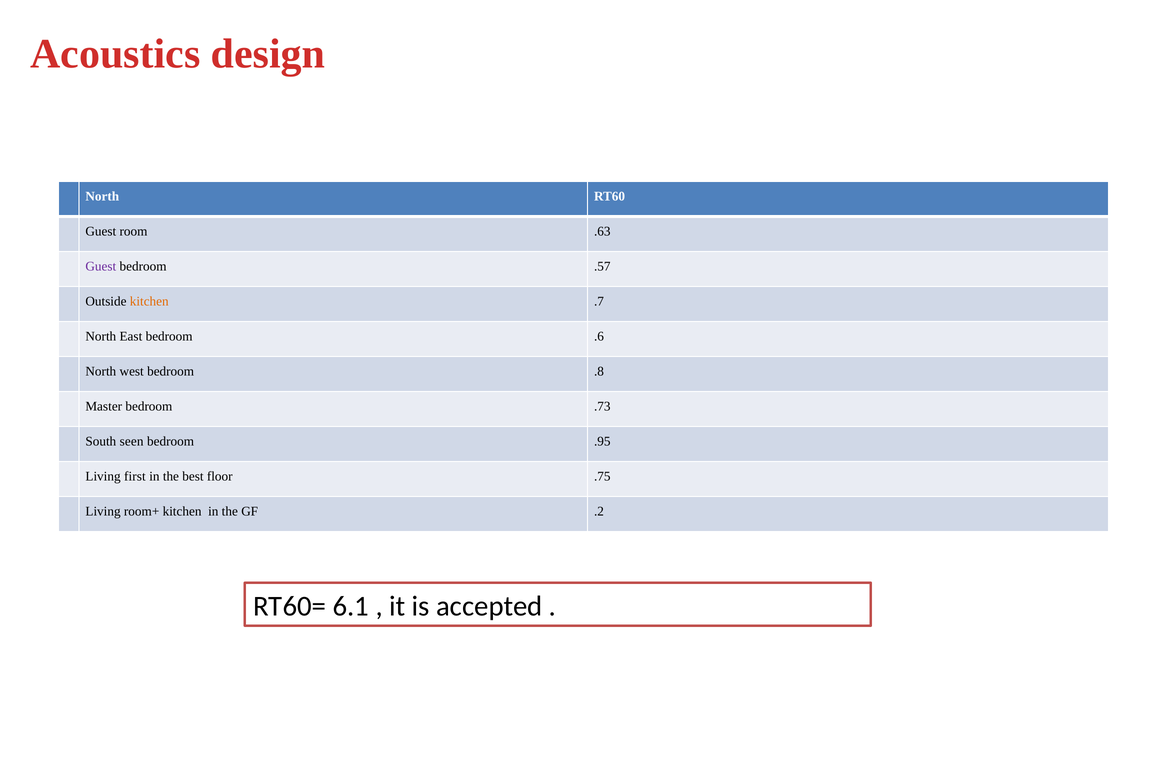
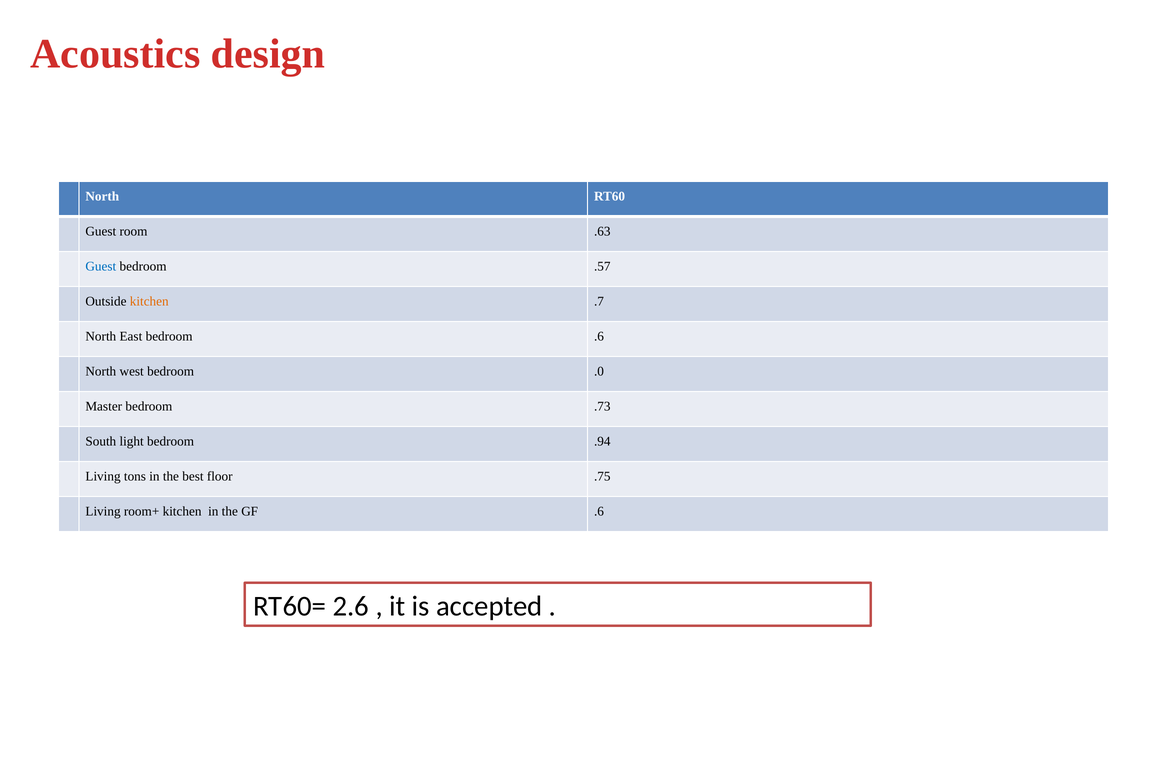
Guest colour: purple -> blue (101, 266)
.8: .8 -> .0 (599, 371)
seen: seen -> light (132, 441)
.95: .95 -> .94 (602, 441)
first: first -> tons (135, 476)
GF .2: .2 -> .6 (599, 511)
6.1: 6.1 -> 2.6 (351, 607)
